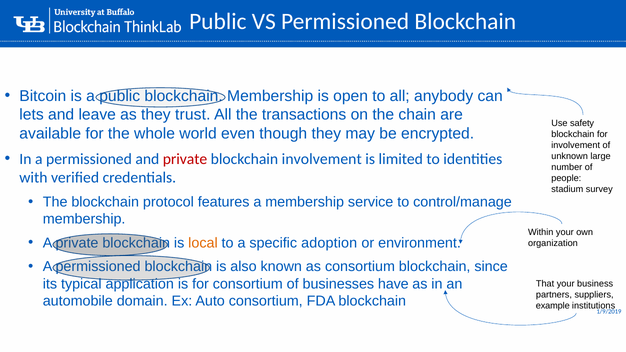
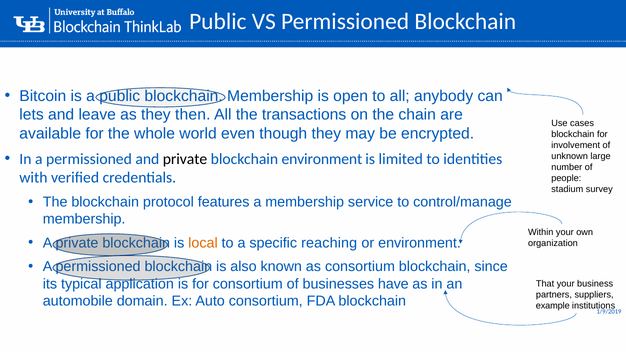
trust: trust -> then (193, 115)
safety: safety -> cases (582, 123)
private colour: red -> black (185, 159)
blockchain involvement: involvement -> environment (322, 159)
adoption: adoption -> reaching (329, 243)
